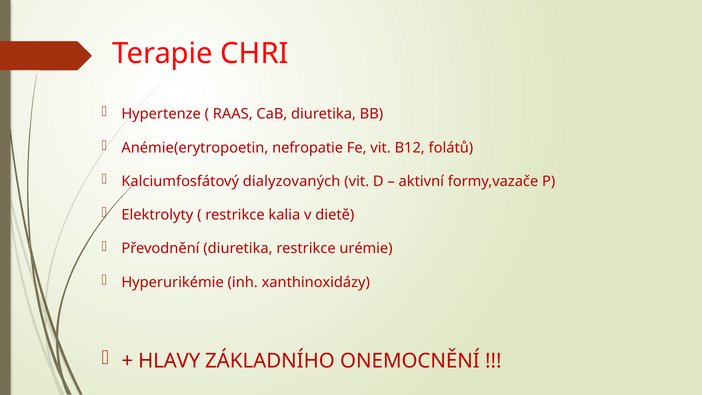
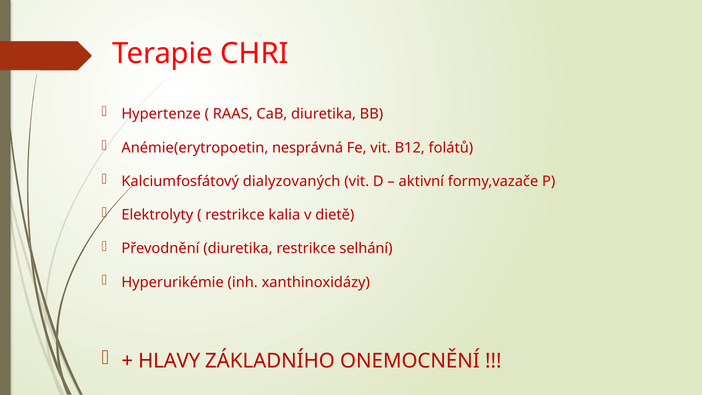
nefropatie: nefropatie -> nesprávná (308, 148)
urémie: urémie -> selhání (366, 249)
